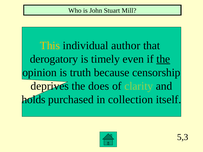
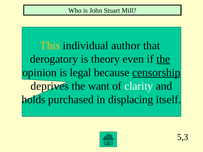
timely: timely -> theory (105, 59)
truth: truth -> legal (81, 73)
censorship underline: none -> present (156, 73)
does: does -> want (99, 86)
clarity colour: light green -> white (139, 86)
collection: collection -> displacing (131, 100)
